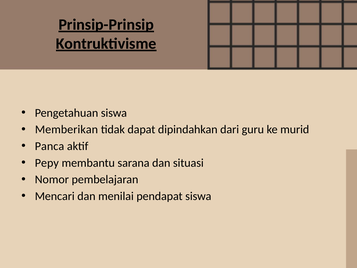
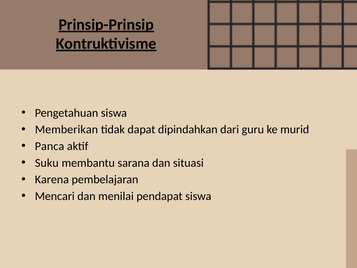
Pepy: Pepy -> Suku (47, 163)
Nomor: Nomor -> Karena (52, 179)
